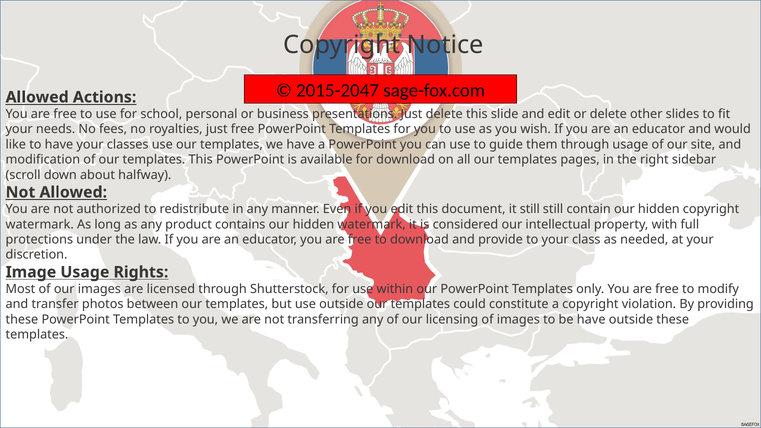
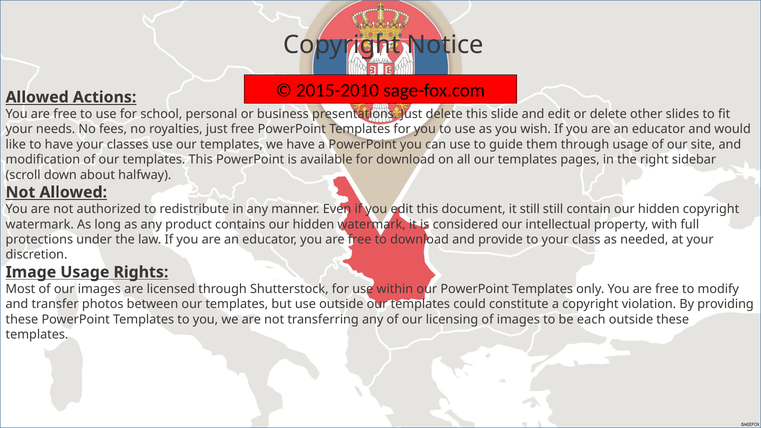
2015-2047: 2015-2047 -> 2015-2010 (338, 90)
be have: have -> each (591, 320)
